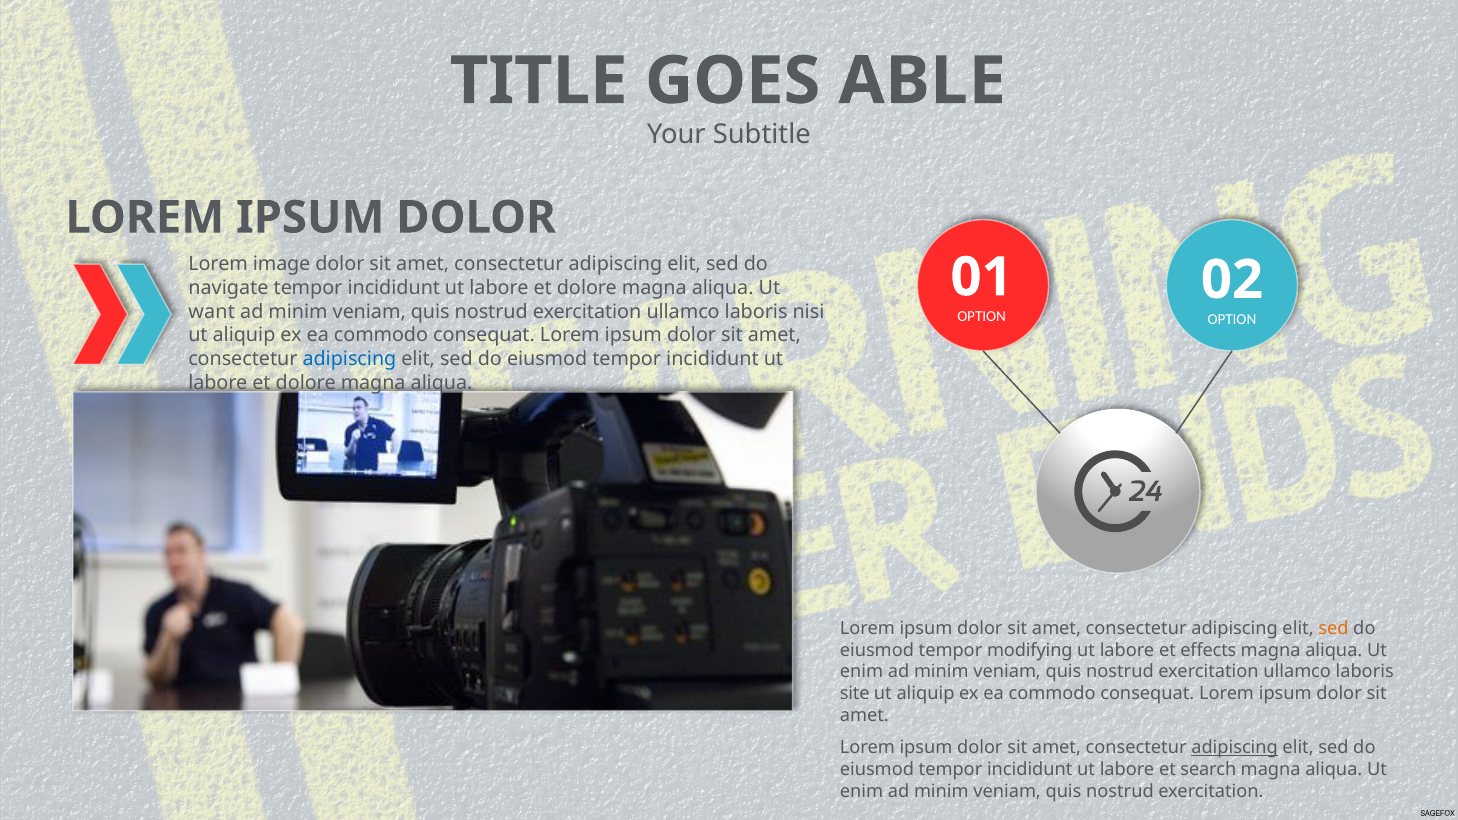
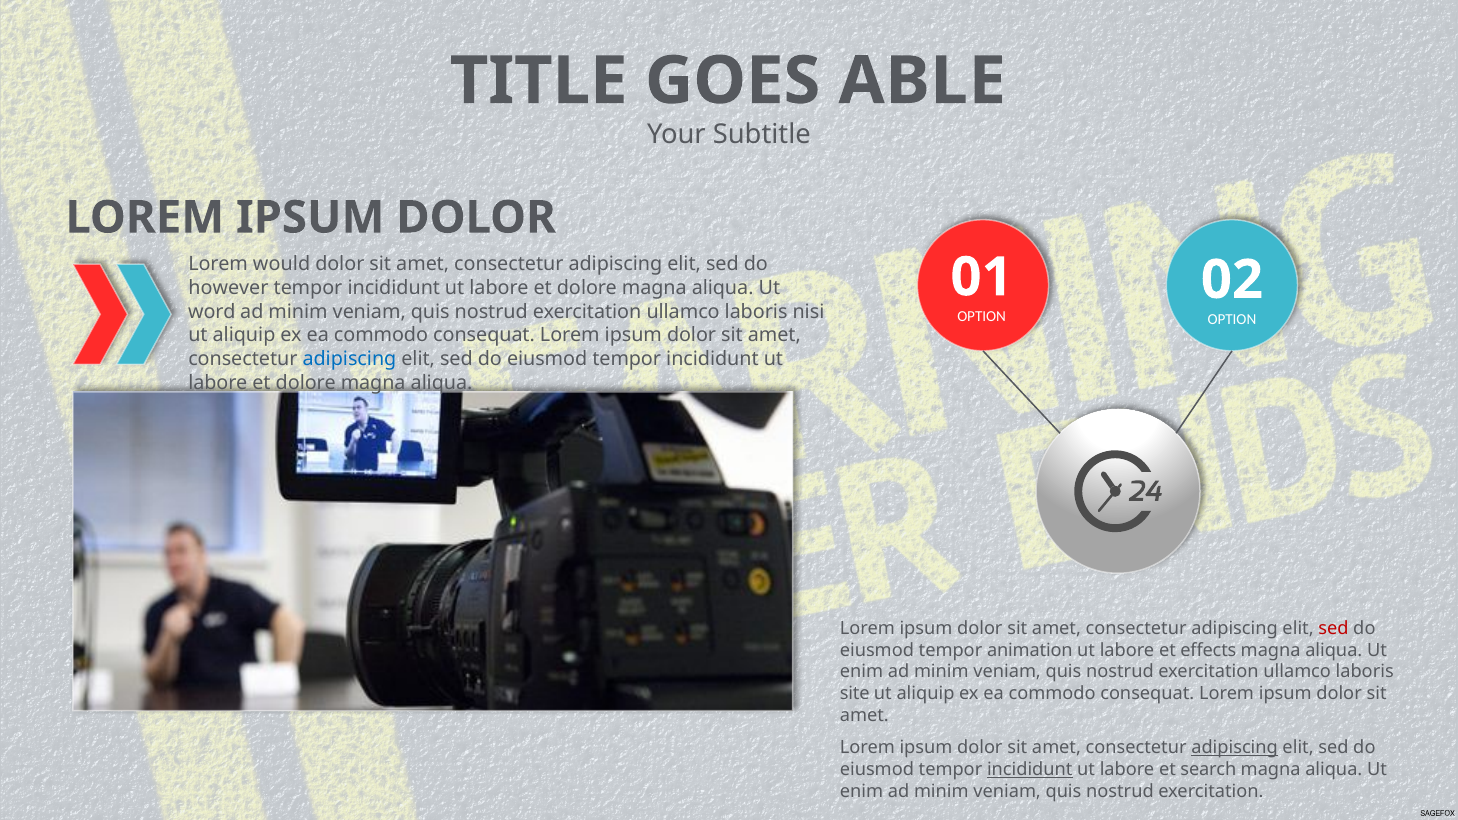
image: image -> would (282, 264)
navigate: navigate -> however (228, 288)
want: want -> word (212, 312)
sed colour: orange -> red (1333, 628)
modifying: modifying -> animation (1030, 650)
incididunt underline: none -> present (1030, 770)
